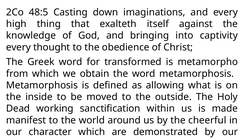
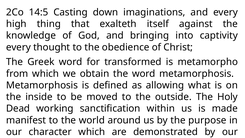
48:5: 48:5 -> 14:5 (39, 12)
cheerful: cheerful -> purpose (207, 120)
